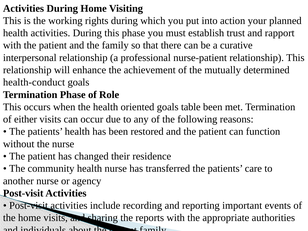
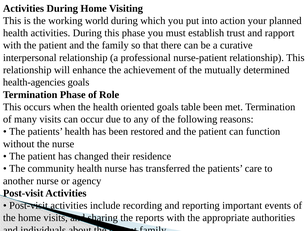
rights: rights -> world (97, 21)
health-conduct: health-conduct -> health-agencies (34, 82)
either: either -> many (26, 119)
